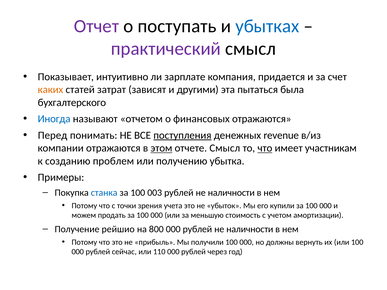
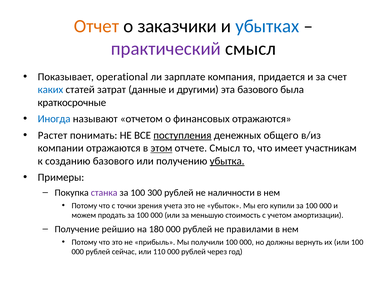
Отчет colour: purple -> orange (97, 26)
поступать: поступать -> заказчики (177, 26)
интуитивно: интуитивно -> operational (122, 77)
каких colour: orange -> blue (50, 90)
зависят: зависят -> данные (147, 90)
эта пытаться: пытаться -> базового (258, 90)
бухгалтерского: бухгалтерского -> краткосрочные (72, 103)
Перед: Перед -> Растет (53, 135)
revenue: revenue -> общего (281, 135)
что underline: present -> none (265, 148)
созданию проблем: проблем -> базового (113, 161)
убытка underline: none -> present (227, 161)
станка colour: blue -> purple (104, 193)
003: 003 -> 300 (155, 193)
800: 800 -> 180 (156, 229)
000 рублей не наличности: наличности -> правилами (250, 229)
